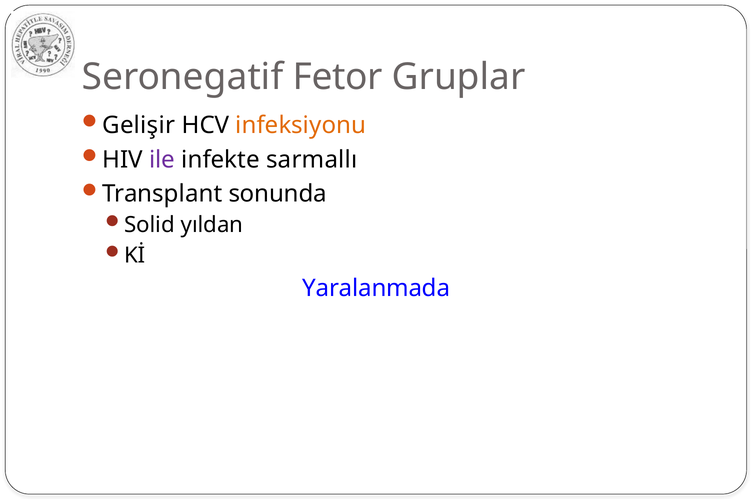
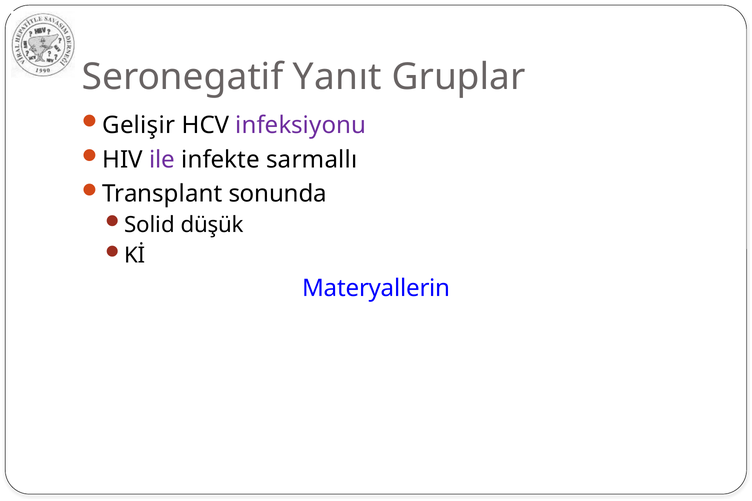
Fetor: Fetor -> Yanıt (337, 77)
infeksiyonu colour: orange -> purple (301, 125)
yıldan: yıldan -> düşük (212, 225)
Yaralanmada: Yaralanmada -> Materyallerin (376, 289)
